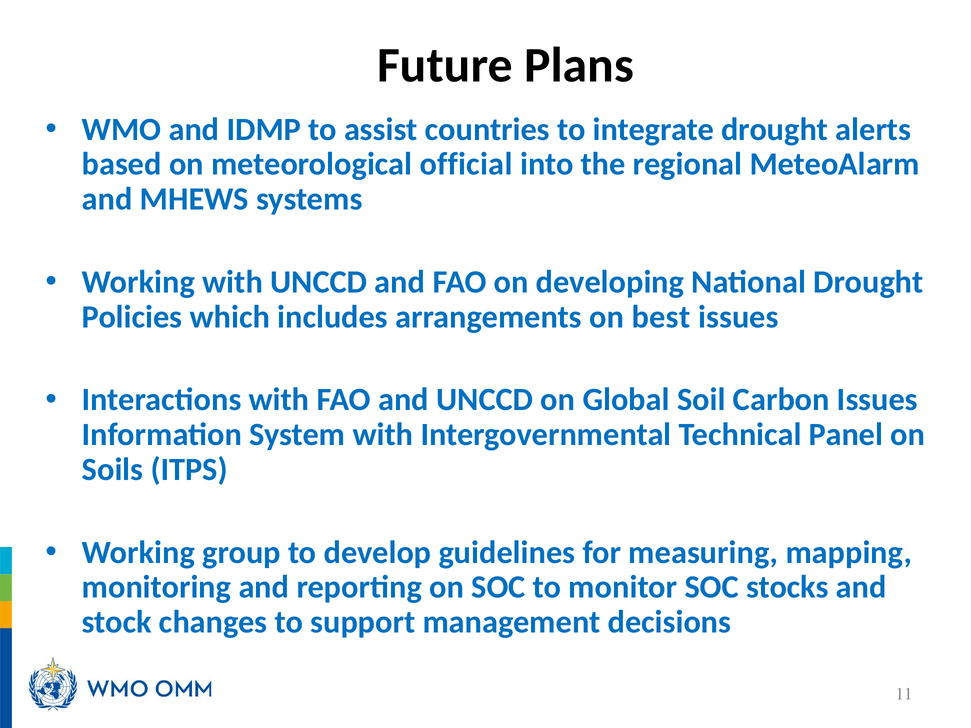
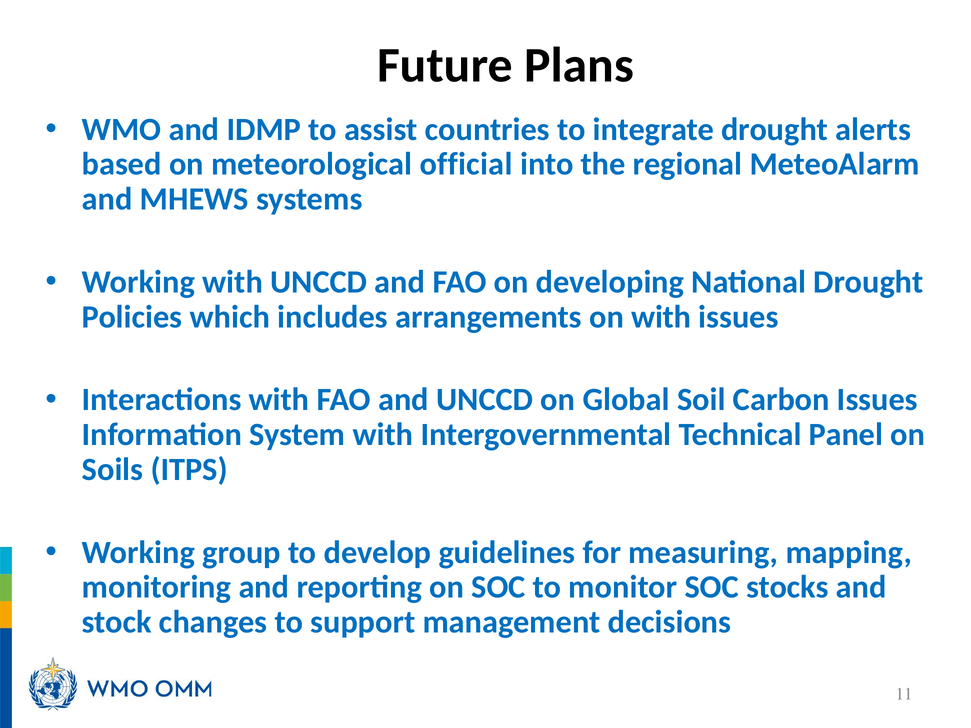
on best: best -> with (661, 317)
